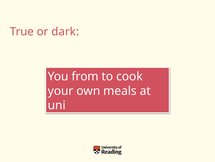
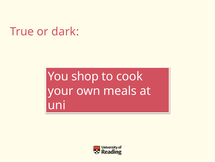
from: from -> shop (85, 76)
